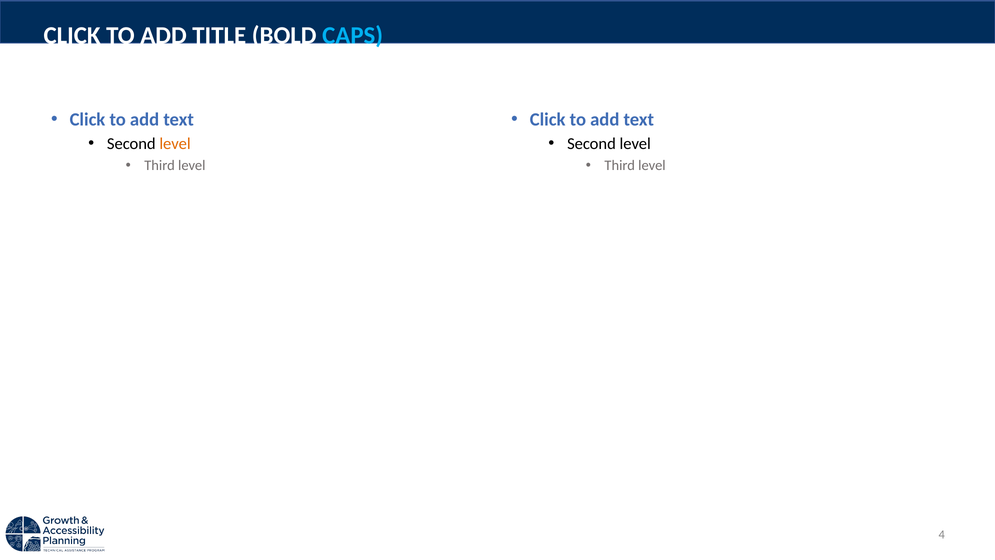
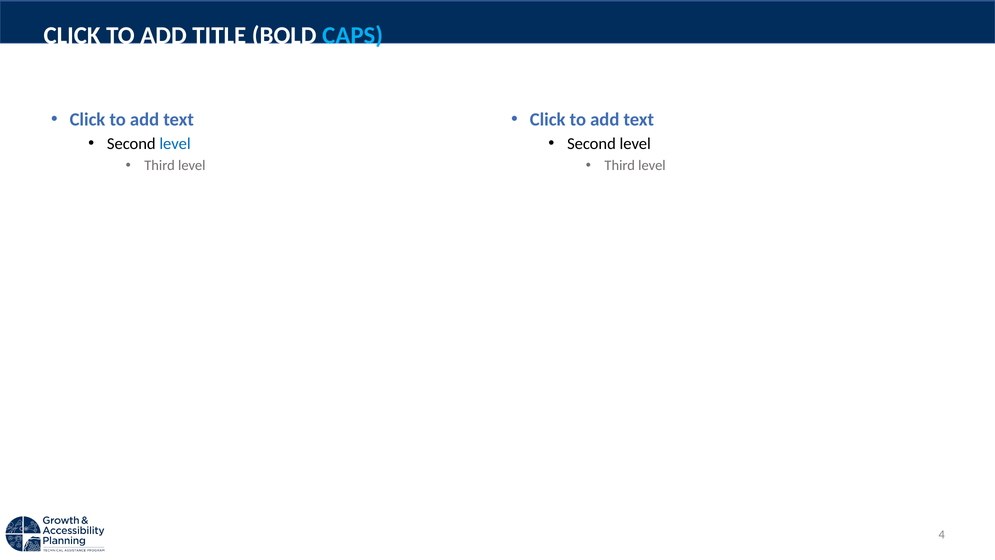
level colour: orange -> blue (175, 144)
